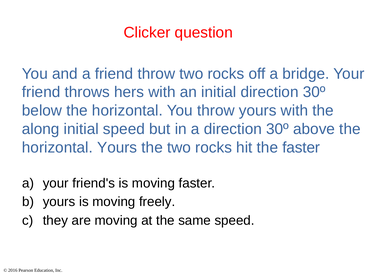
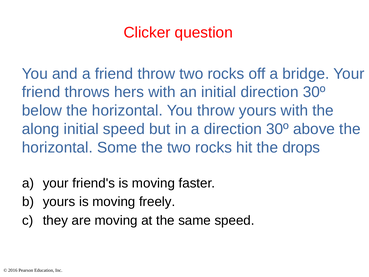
horizontal Yours: Yours -> Some (117, 147)
the faster: faster -> drops (301, 147)
